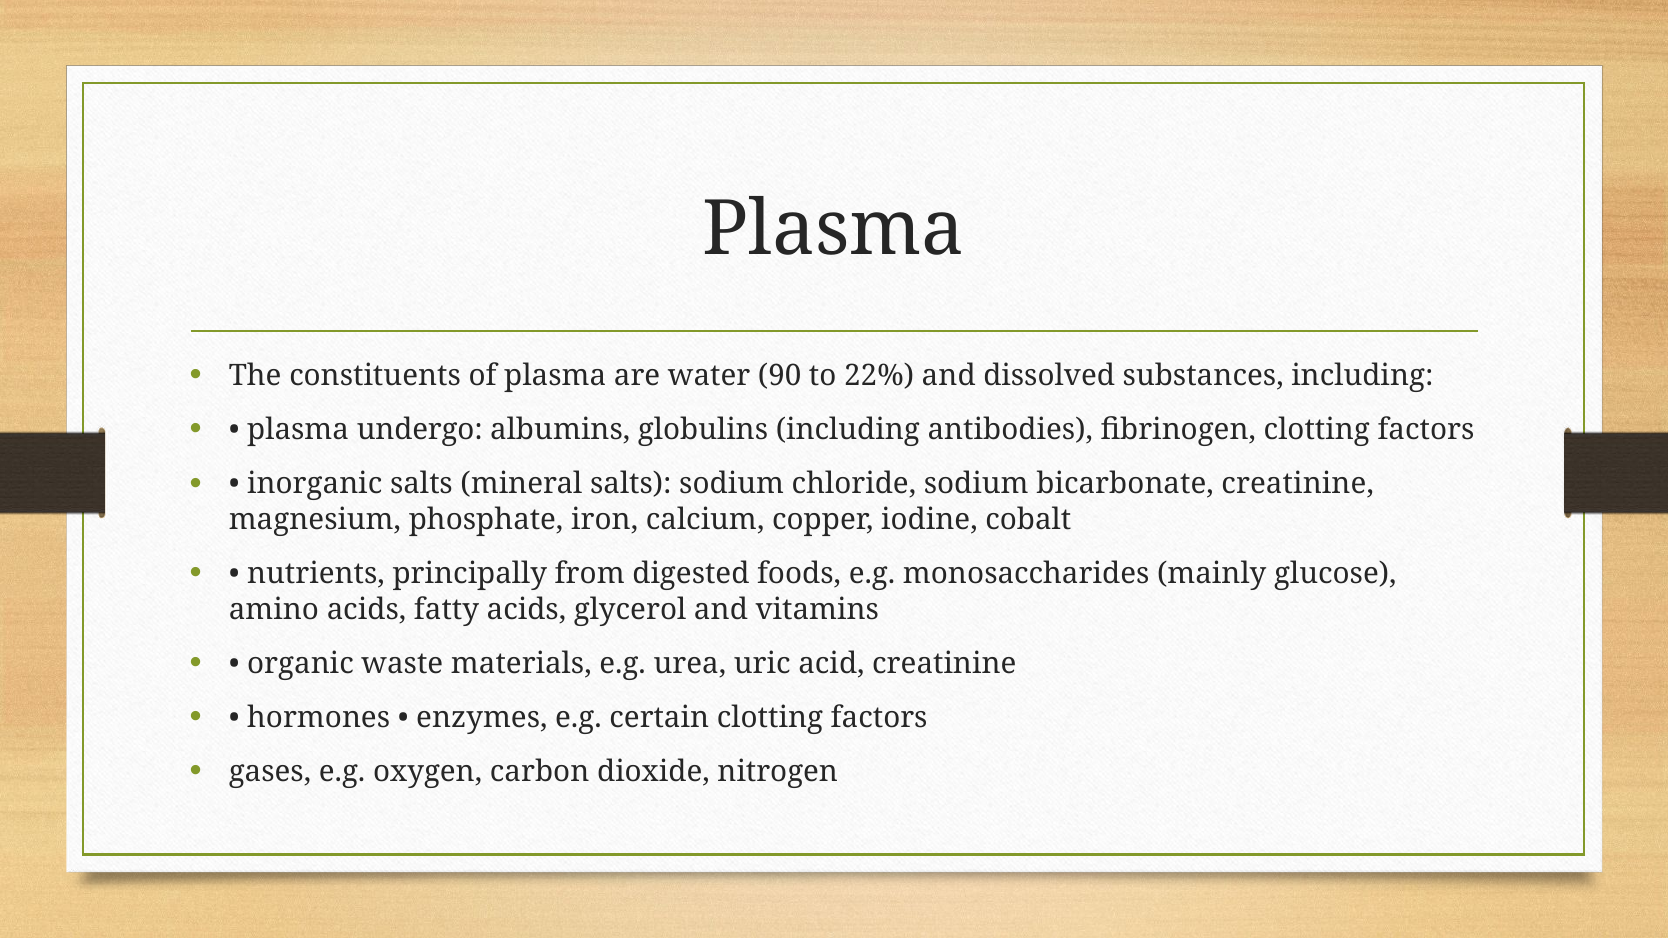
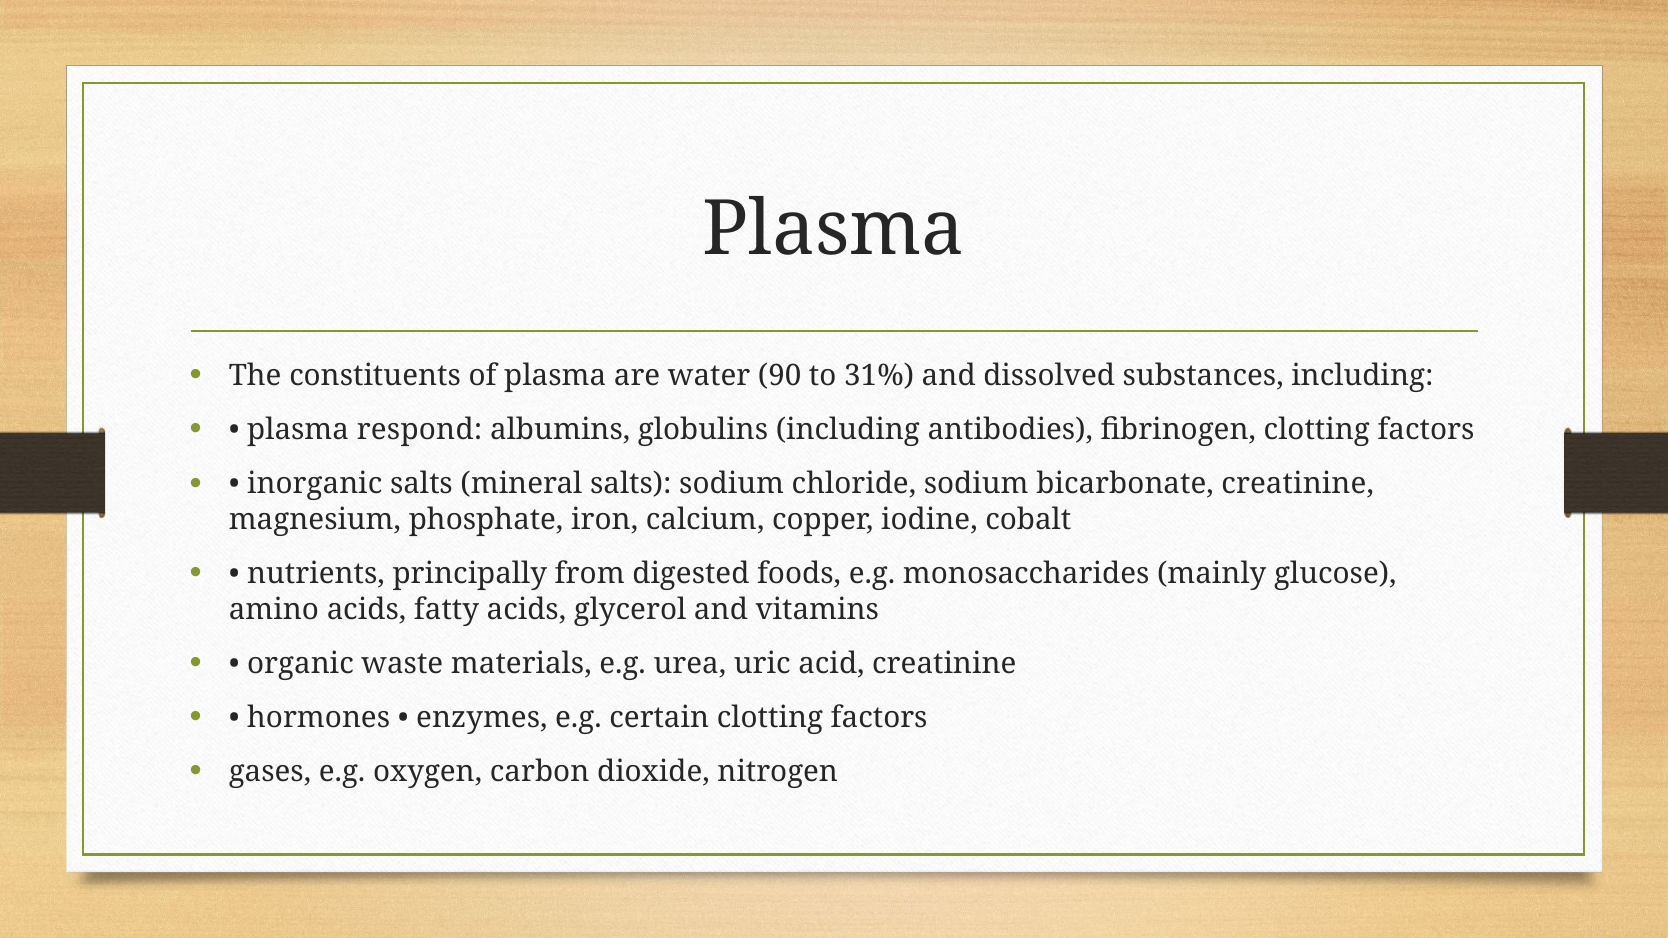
22%: 22% -> 31% (879, 376)
undergo: undergo -> respond (420, 430)
